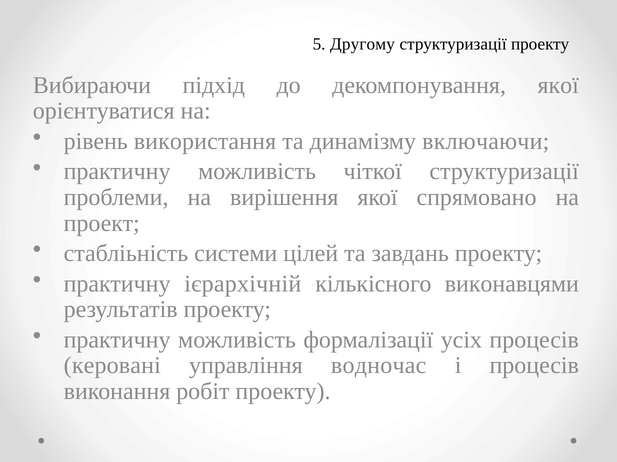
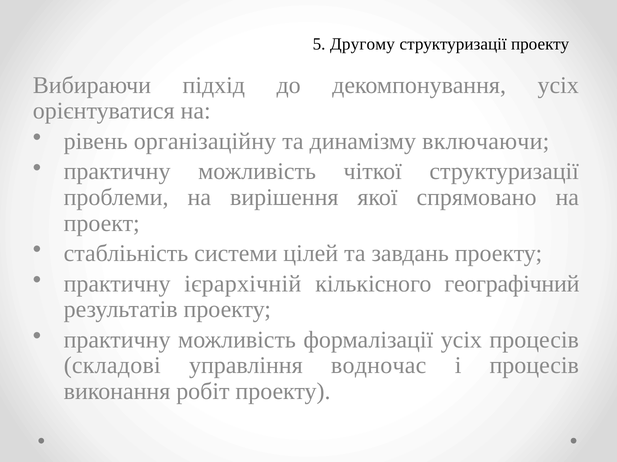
декомпонування якої: якої -> усіх (558, 85)
використання: використання -> організаційну (205, 141)
виконавцями: виконавцями -> географічний (512, 284)
керовані: керовані -> складові (112, 366)
